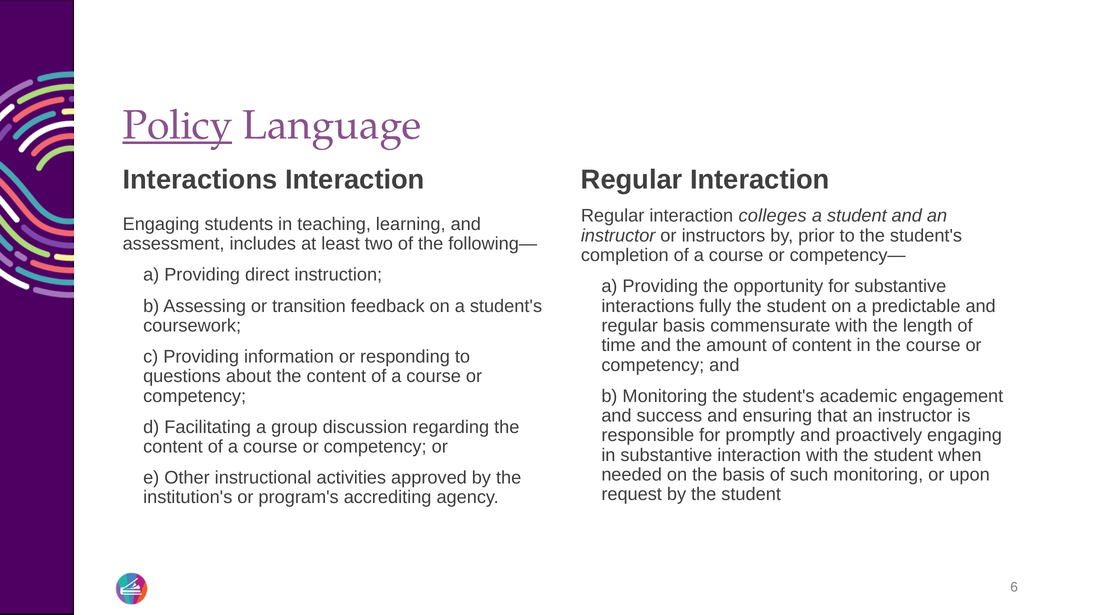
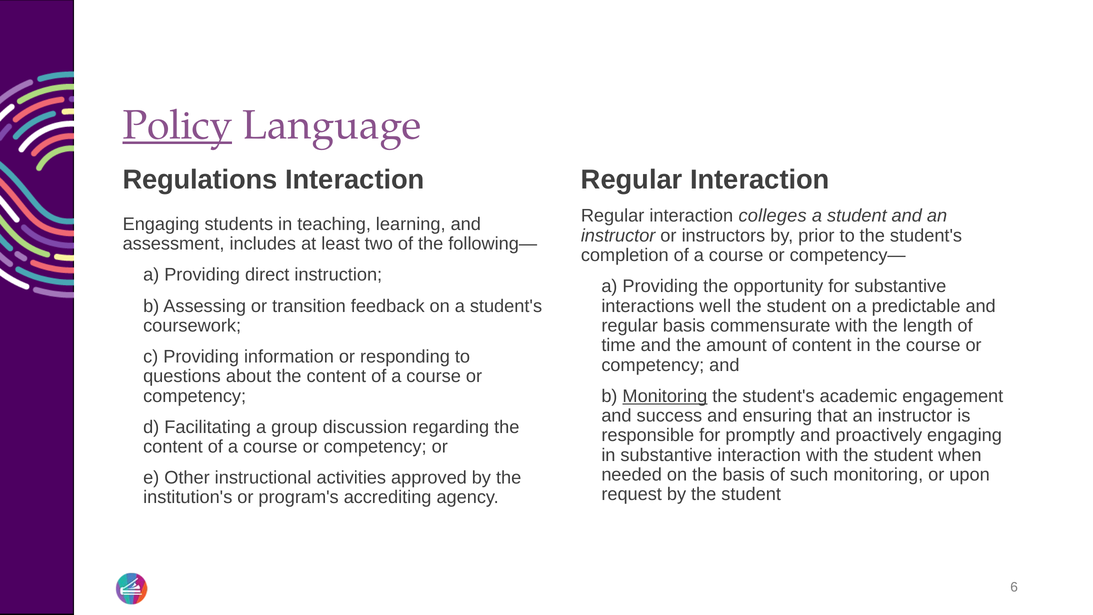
Interactions: Interactions -> Regulations (200, 180)
fully: fully -> well (715, 306)
Monitoring underline: none -> present (665, 396)
